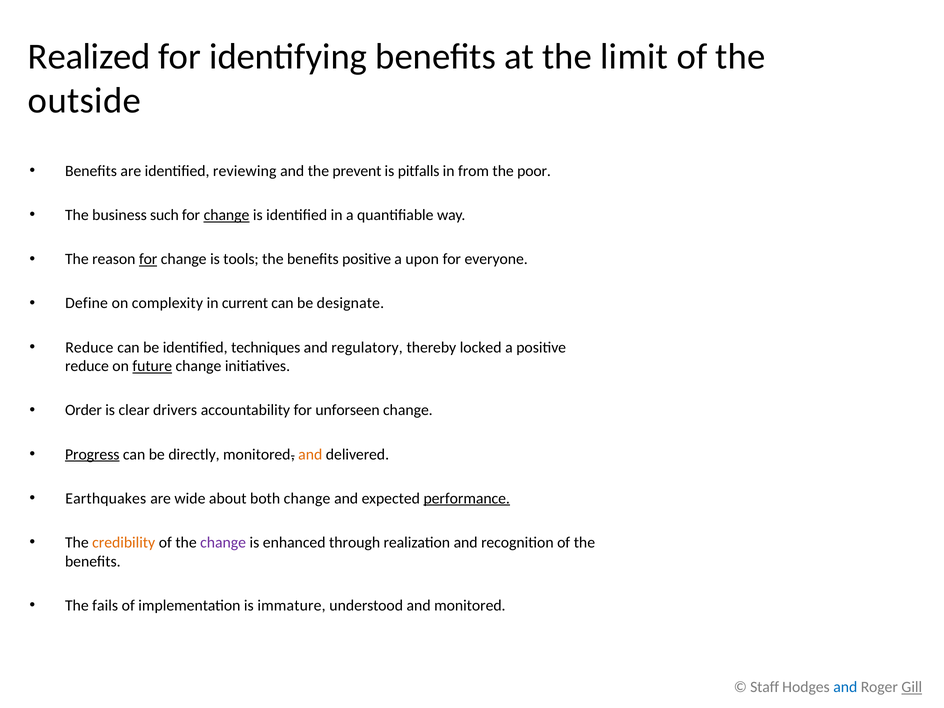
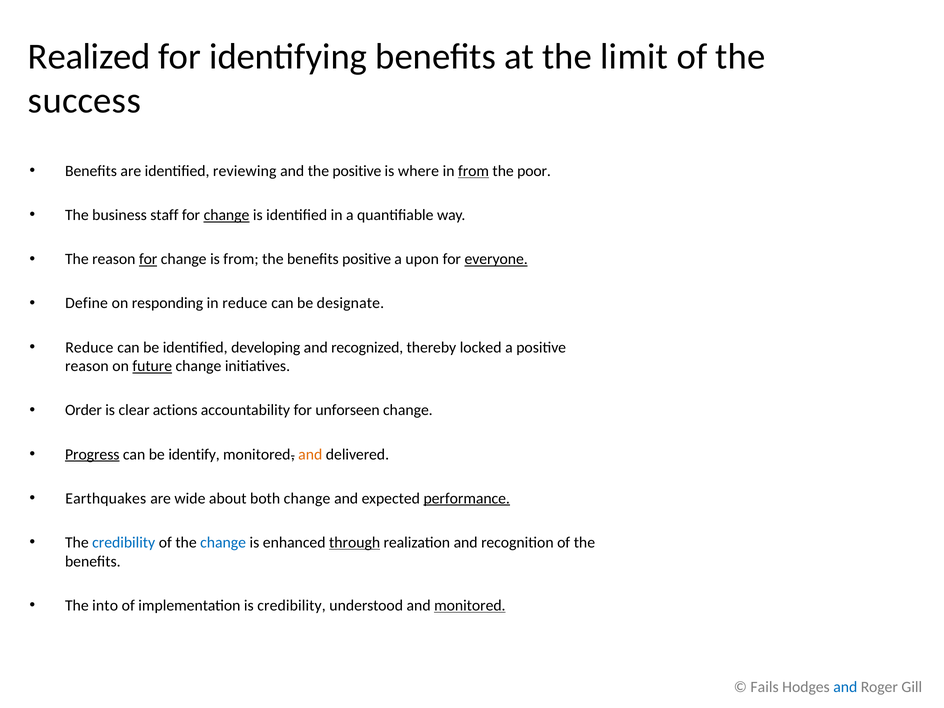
outside: outside -> success (84, 101)
the prevent: prevent -> positive (357, 171)
pitfalls: pitfalls -> where (418, 171)
from underline: none -> present (474, 171)
such: such -> staff (164, 215)
is tools: tools -> from (241, 259)
everyone underline: none -> present (496, 259)
complexity: complexity -> responding (167, 303)
in current: current -> reduce (245, 303)
techniques: techniques -> developing (266, 347)
regulatory: regulatory -> recognized (367, 347)
reduce: reduce -> reason (87, 366)
drivers: drivers -> actions (175, 410)
directly: directly -> identify (194, 454)
credibility colour: orange -> blue (124, 543)
change colour: purple -> blue (223, 543)
through underline: none -> present (355, 543)
fails: fails -> into (105, 605)
is immature: immature -> credibility (292, 605)
monitored underline: none -> present (470, 605)
Staff: Staff -> Fails (765, 687)
Gill underline: present -> none (912, 687)
